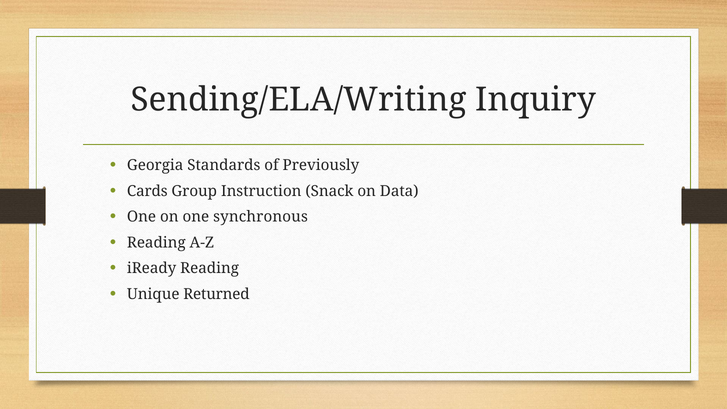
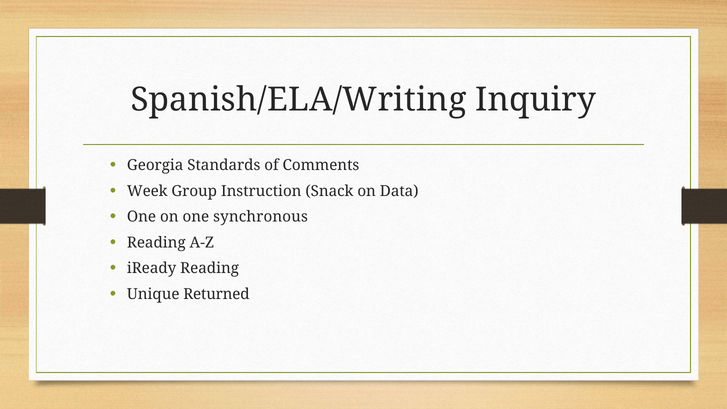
Sending/ELA/Writing: Sending/ELA/Writing -> Spanish/ELA/Writing (299, 100)
Previously: Previously -> Comments (321, 165)
Cards: Cards -> Week (147, 191)
